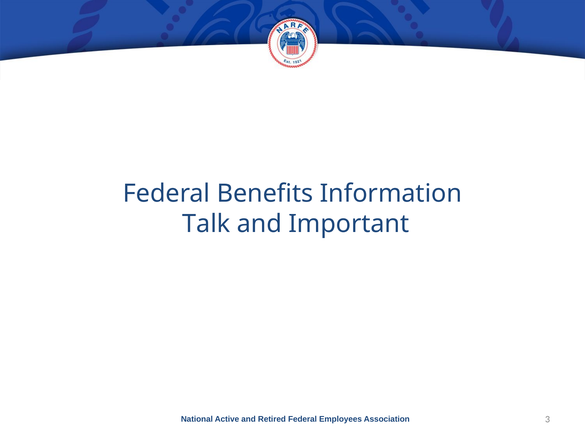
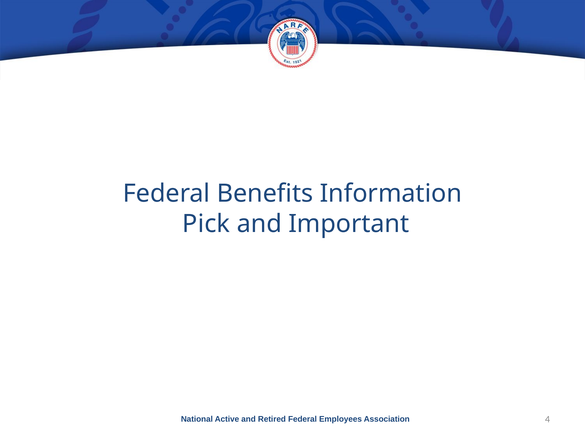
Talk: Talk -> Pick (206, 224)
3: 3 -> 4 (547, 419)
